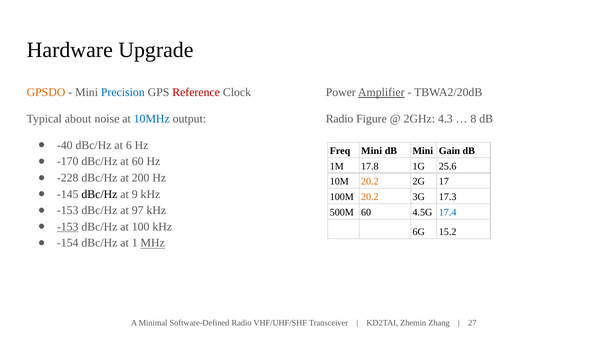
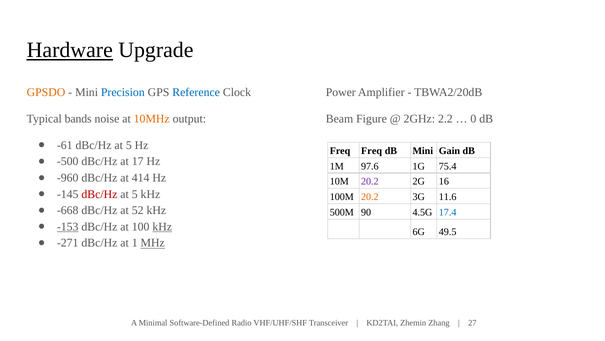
Hardware underline: none -> present (70, 50)
Reference colour: red -> blue (196, 92)
Amplifier underline: present -> none (381, 92)
about: about -> bands (78, 119)
10MHz colour: blue -> orange (152, 119)
Radio: Radio -> Beam (340, 119)
4.3: 4.3 -> 2.2 (445, 119)
8: 8 -> 0 (473, 119)
-40: -40 -> -61 (65, 145)
6: 6 -> 5 (129, 145)
Freq Mini: Mini -> Freq (372, 150)
-170: -170 -> -500 (68, 161)
at 60: 60 -> 17 (138, 161)
17.8: 17.8 -> 97.6 (370, 166)
25.6: 25.6 -> 75.4 (448, 166)
-228: -228 -> -960 (68, 178)
200: 200 -> 414 (141, 178)
20.2 colour: orange -> purple (370, 181)
17: 17 -> 16 (444, 181)
dBc/Hz colour: black -> red (99, 194)
9: 9 -> 5 (135, 194)
17.3: 17.3 -> 11.6 (448, 197)
-153: -153 -> -668 (68, 210)
97: 97 -> 52 (138, 210)
500M 60: 60 -> 90 (366, 212)
kHz underline: none -> present (162, 226)
15.2: 15.2 -> 49.5 (448, 231)
-154: -154 -> -271 (68, 243)
